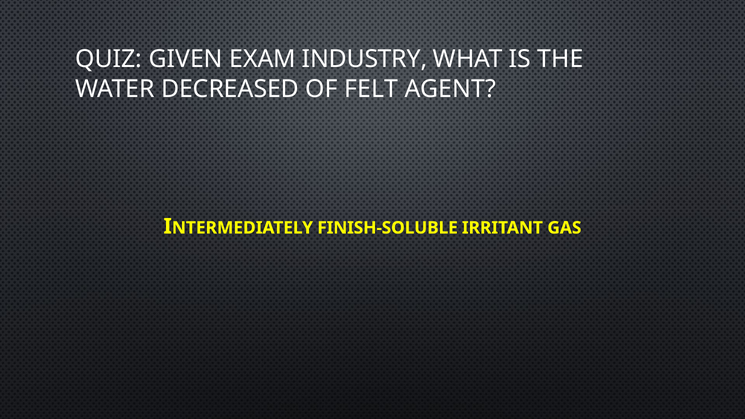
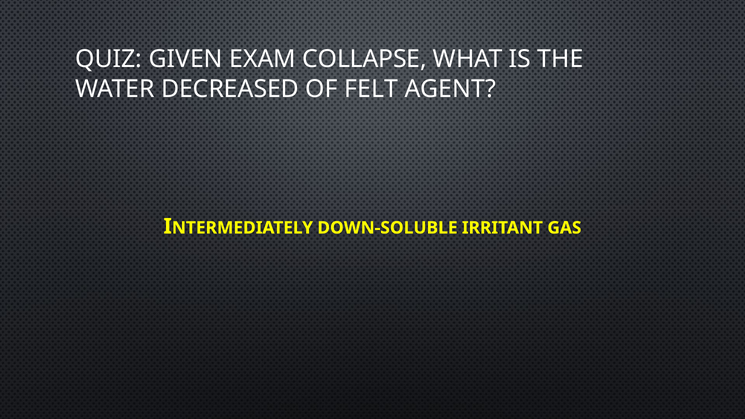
INDUSTRY: INDUSTRY -> COLLAPSE (365, 59)
FINISH-SOLUBLE: FINISH-SOLUBLE -> DOWN-SOLUBLE (387, 228)
